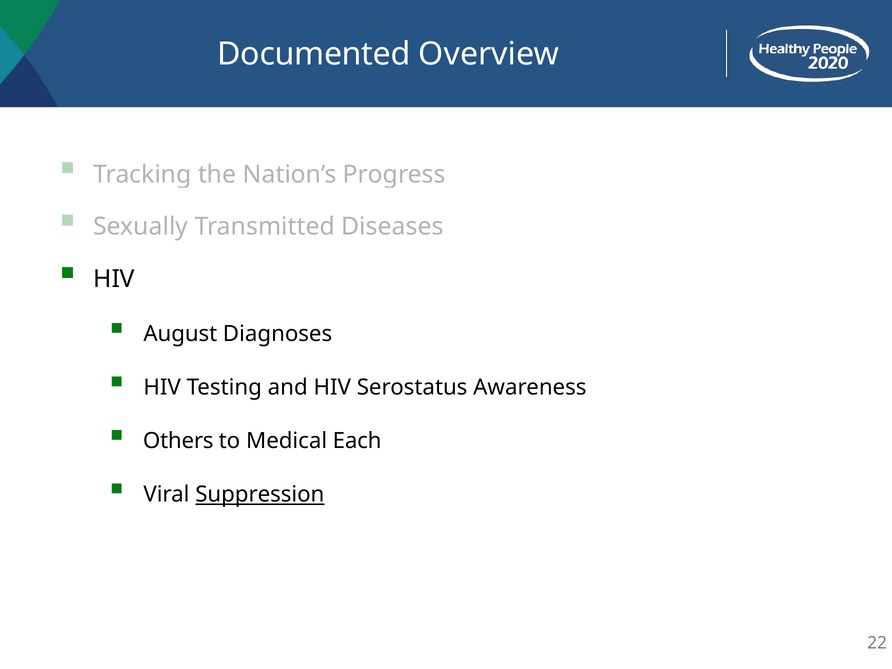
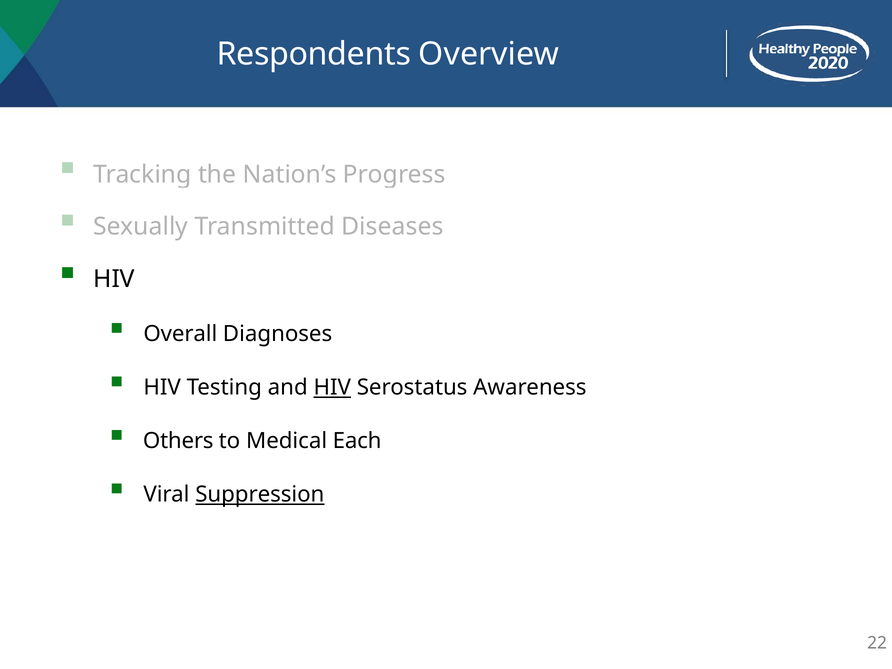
Documented: Documented -> Respondents (314, 54)
August: August -> Overall (180, 334)
HIV underline: none -> present (332, 388)
